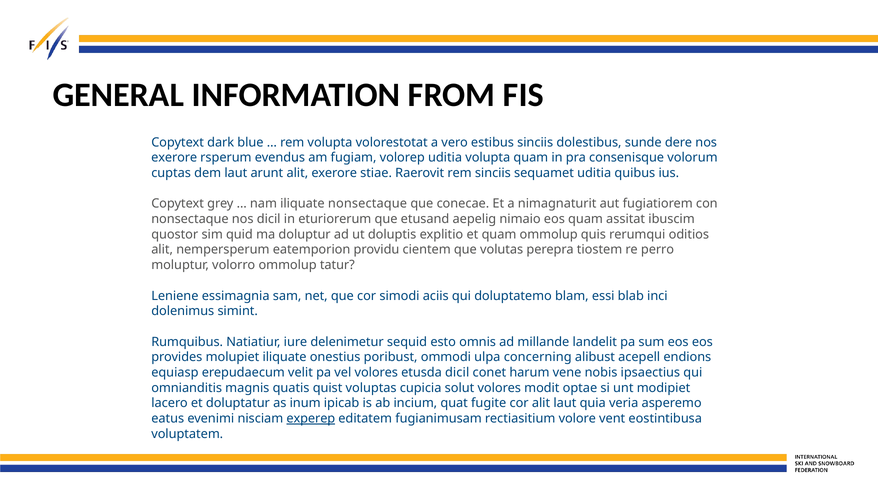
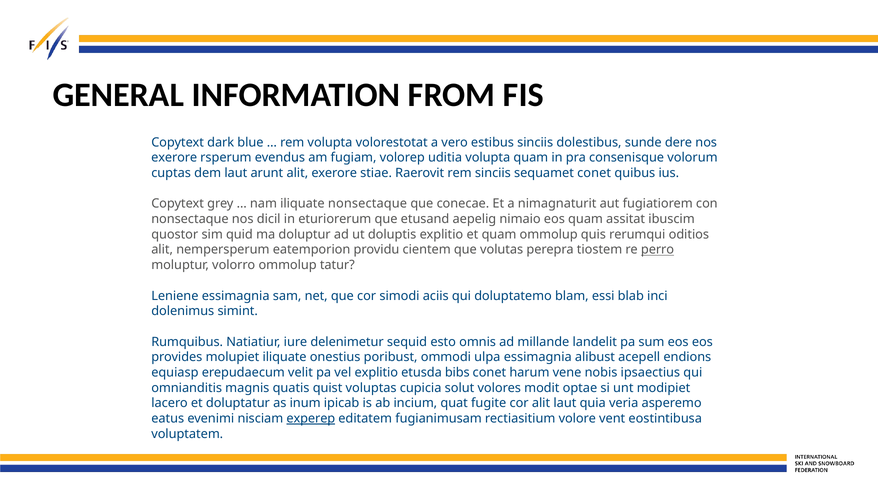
sequamet uditia: uditia -> conet (594, 173)
perro underline: none -> present (658, 250)
ulpa concerning: concerning -> essimagnia (538, 357)
vel volores: volores -> explitio (376, 372)
etusda dicil: dicil -> bibs (457, 372)
